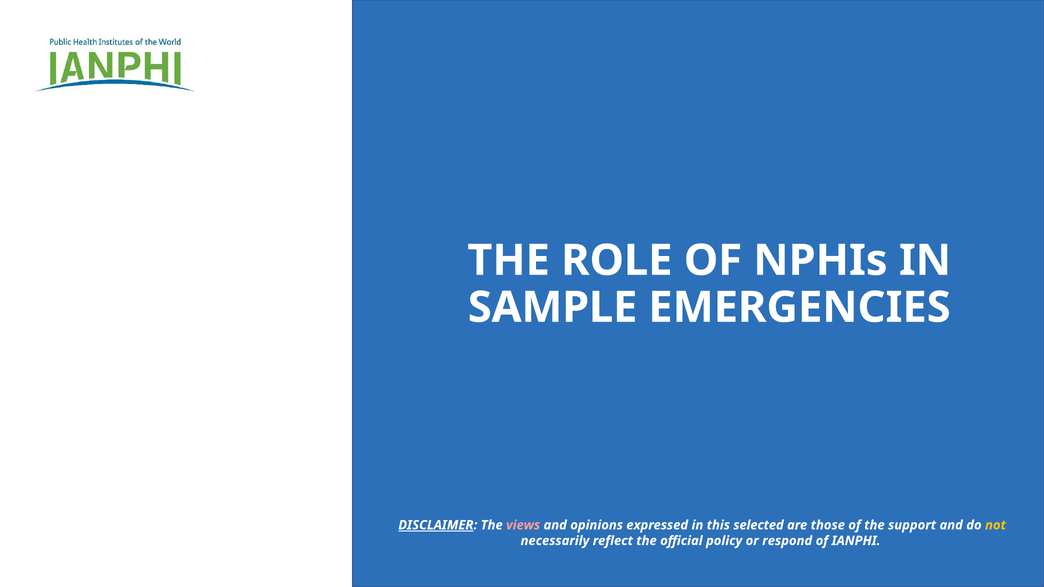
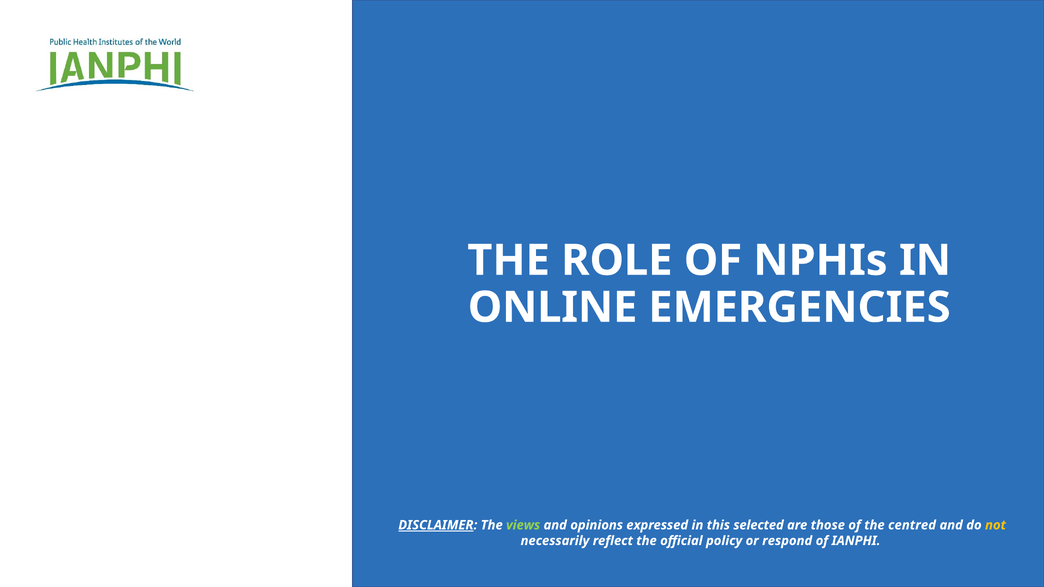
SAMPLE: SAMPLE -> ONLINE (553, 308)
views colour: pink -> light green (523, 525)
support: support -> centred (912, 525)
